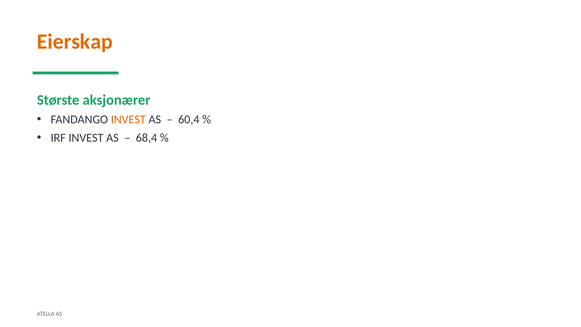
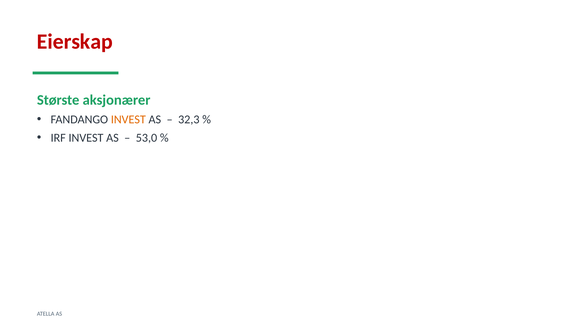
Eierskap colour: orange -> red (75, 41)
60,4: 60,4 -> 32,3 (189, 119)
68,4: 68,4 -> 53,0 (146, 138)
